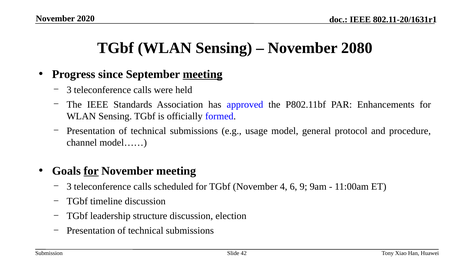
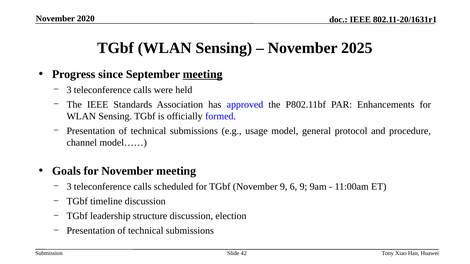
2080: 2080 -> 2025 (357, 48)
for underline: present -> none (91, 171)
November 4: 4 -> 9 (284, 187)
